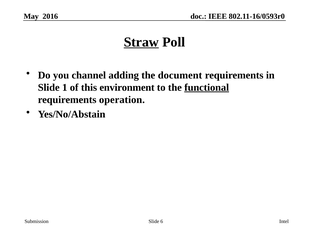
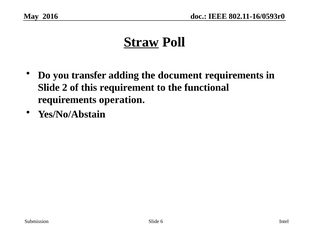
channel: channel -> transfer (89, 75)
1: 1 -> 2 (65, 88)
environment: environment -> requirement (127, 88)
functional underline: present -> none (207, 88)
